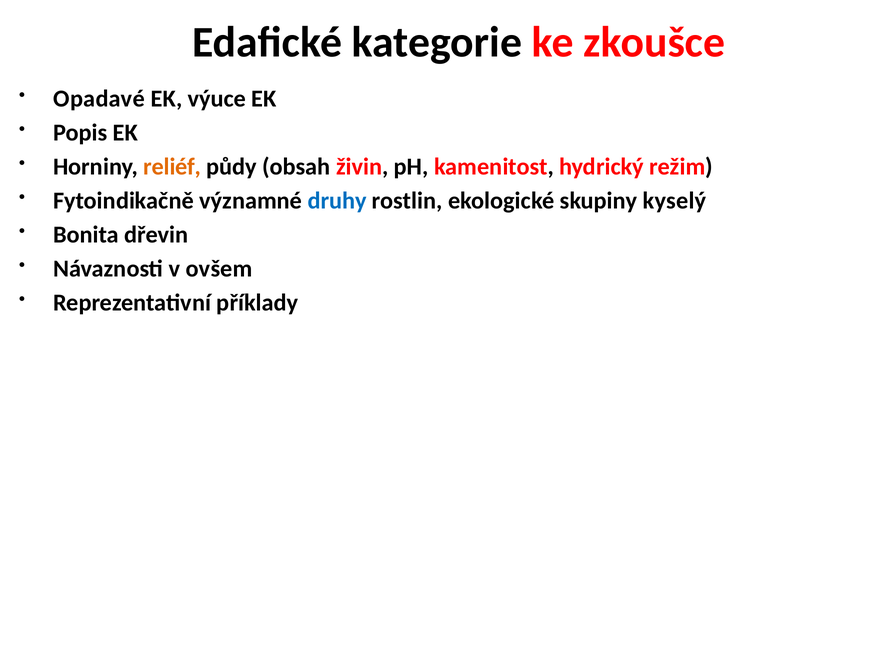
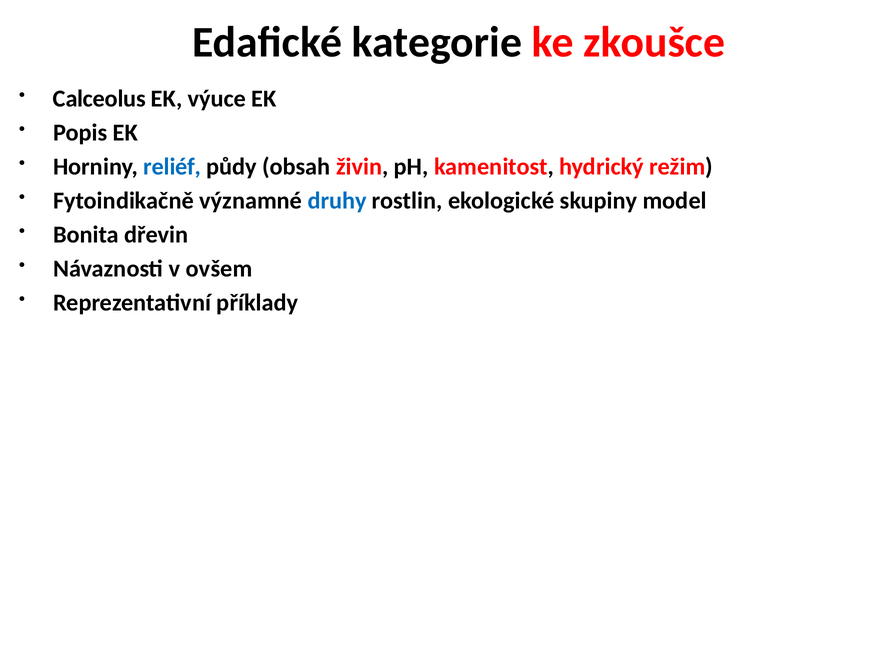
Opadavé: Opadavé -> Calceolus (99, 99)
reliéf colour: orange -> blue (172, 167)
kyselý: kyselý -> model (675, 201)
